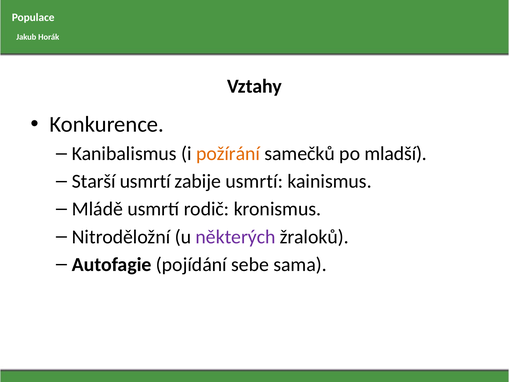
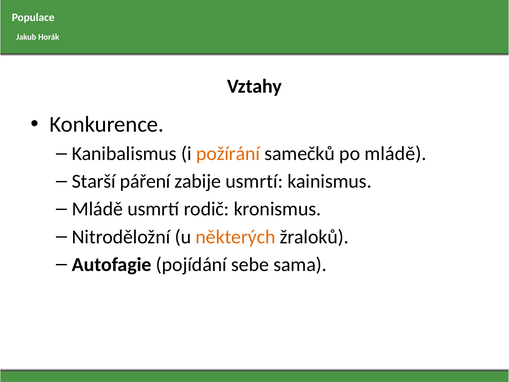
po mladší: mladší -> mládě (396, 154)
Starší usmrtí: usmrtí -> páření (145, 181)
některých colour: purple -> orange (236, 237)
